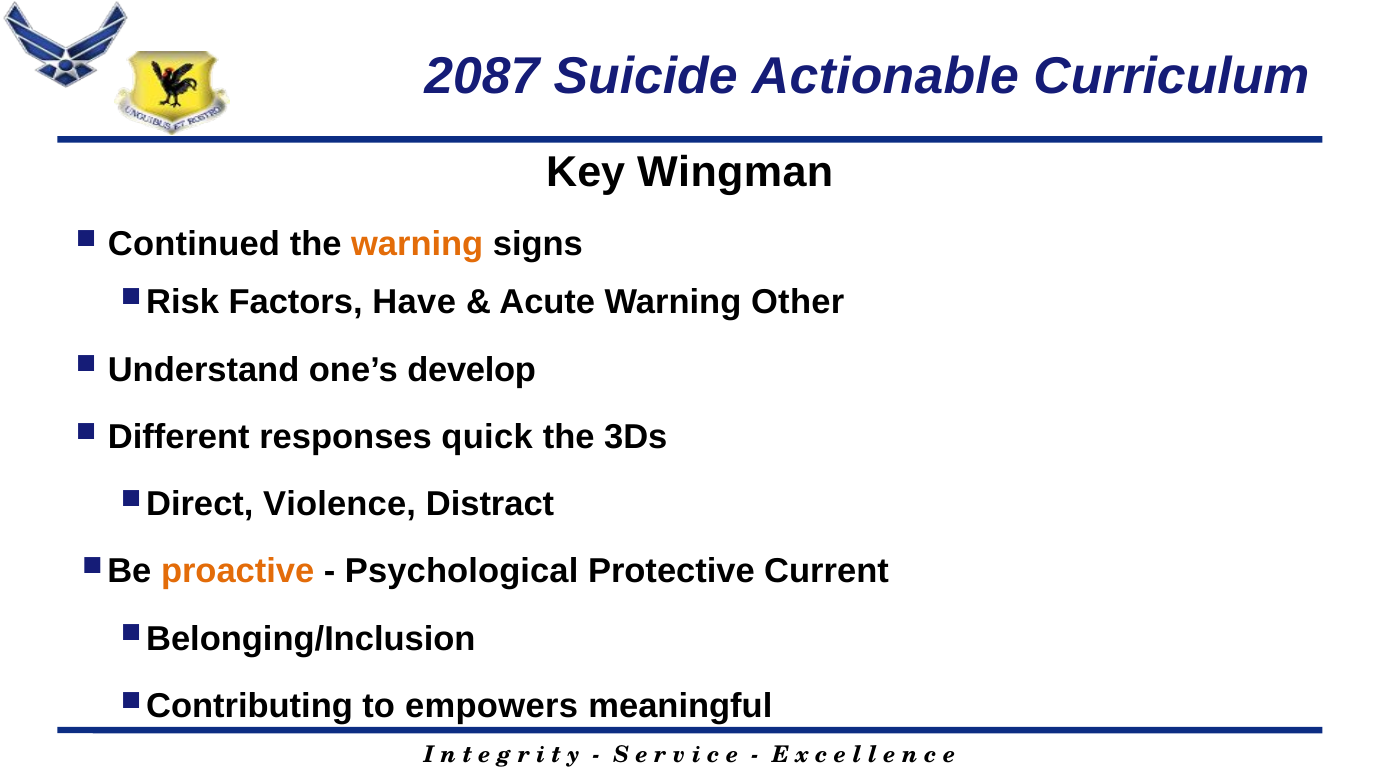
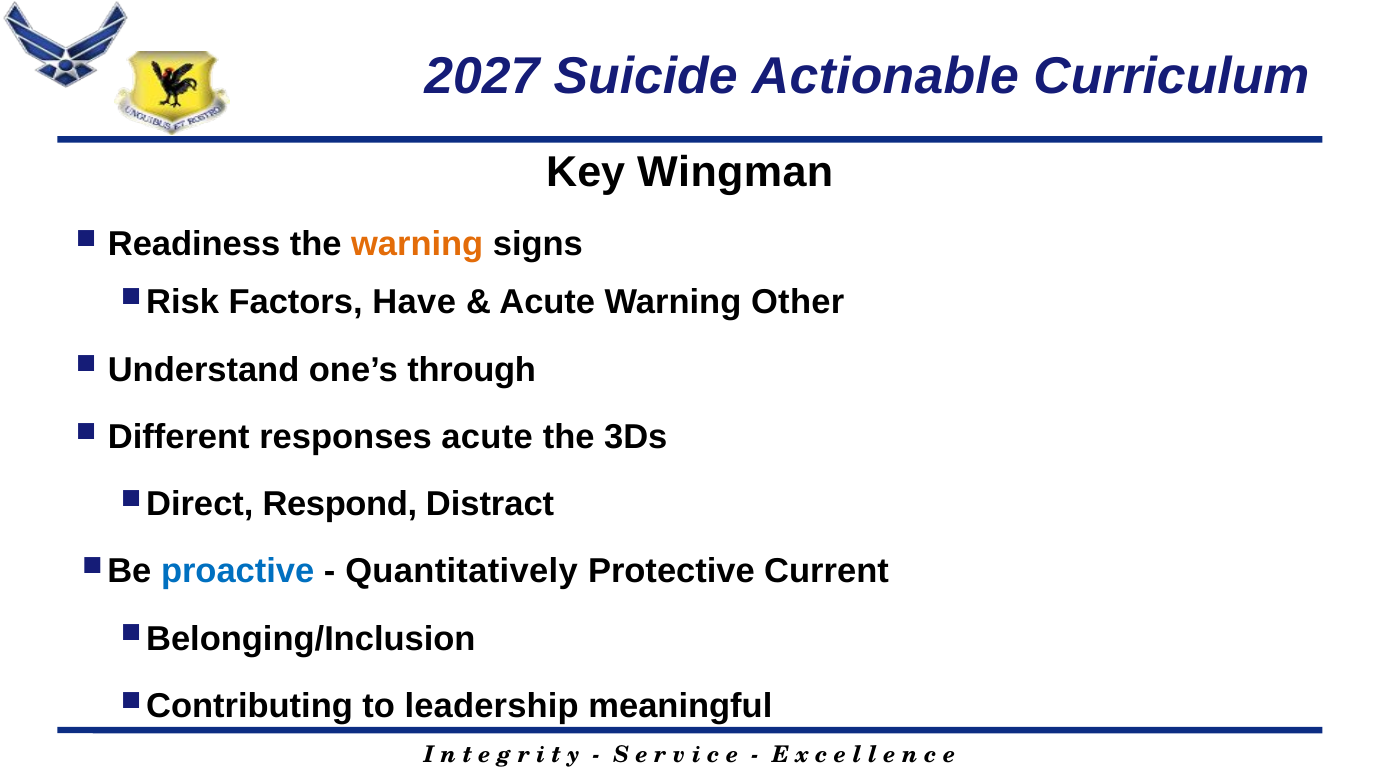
2087: 2087 -> 2027 (482, 77)
Continued: Continued -> Readiness (194, 244)
develop: develop -> through (472, 370)
responses quick: quick -> acute (487, 437)
Violence: Violence -> Respond (340, 504)
proactive colour: orange -> blue (238, 572)
Psychological: Psychological -> Quantitatively (462, 572)
empowers: empowers -> leadership (492, 706)
